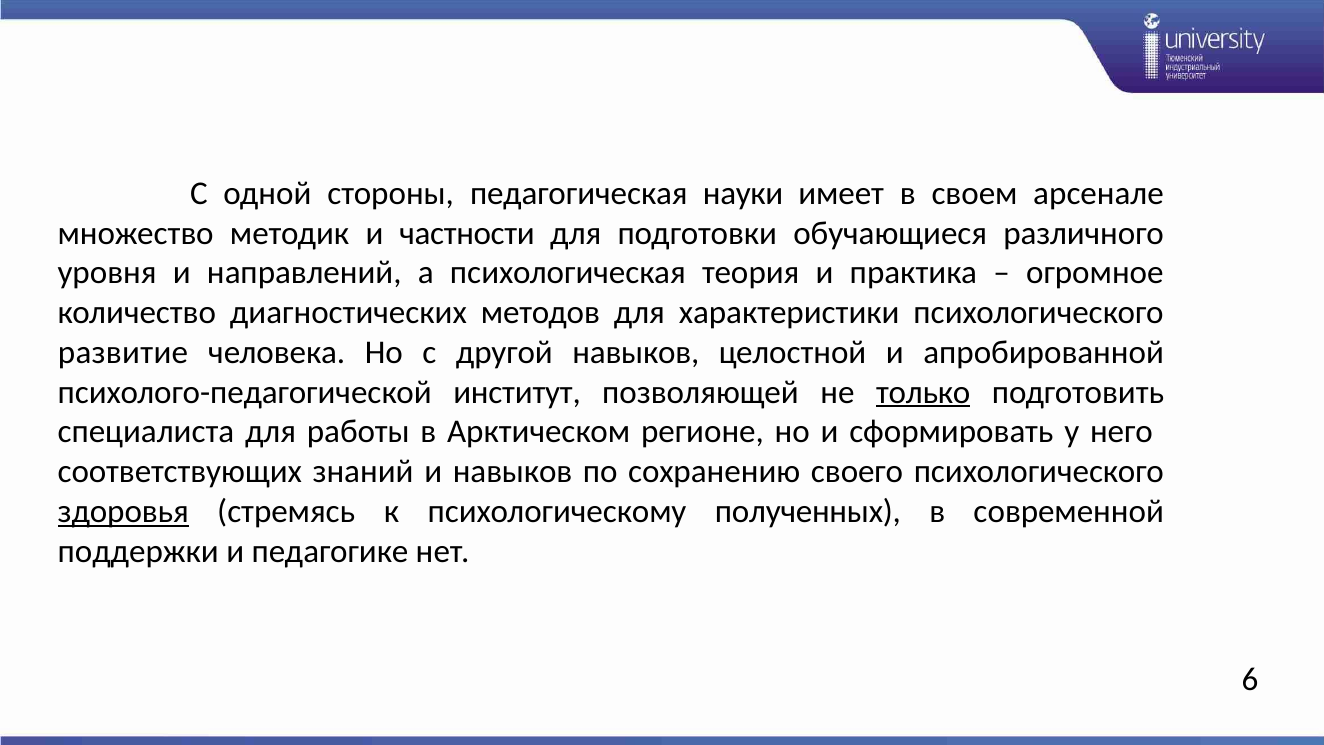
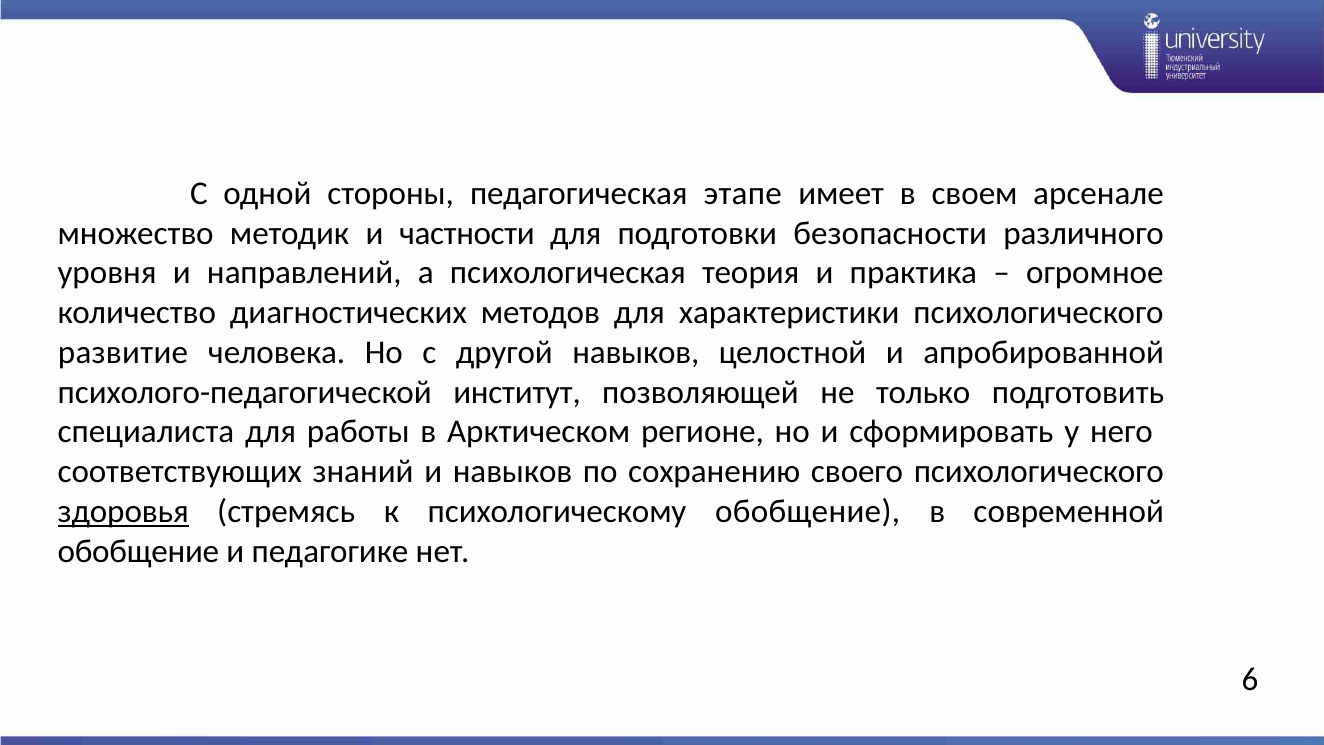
науки: науки -> этапе (743, 193)
обучающиеся: обучающиеся -> безопасности (890, 233)
только underline: present -> none (923, 392)
психологическому полученных: полученных -> обобщение (808, 511)
поддержки: поддержки -> обобщение (138, 551)
